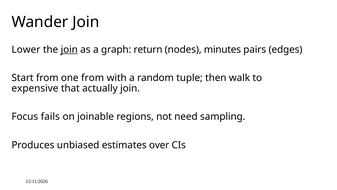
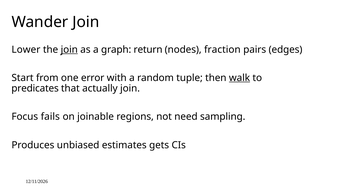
minutes: minutes -> fraction (222, 49)
one from: from -> error (93, 78)
walk underline: none -> present (240, 78)
expensive: expensive -> predicates (35, 88)
over: over -> gets (159, 145)
